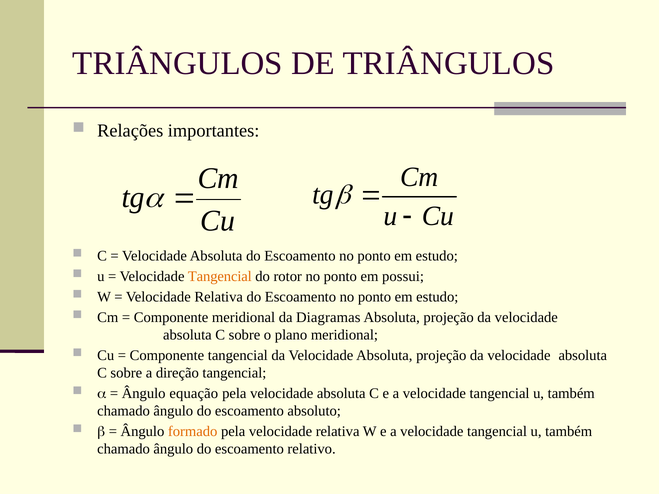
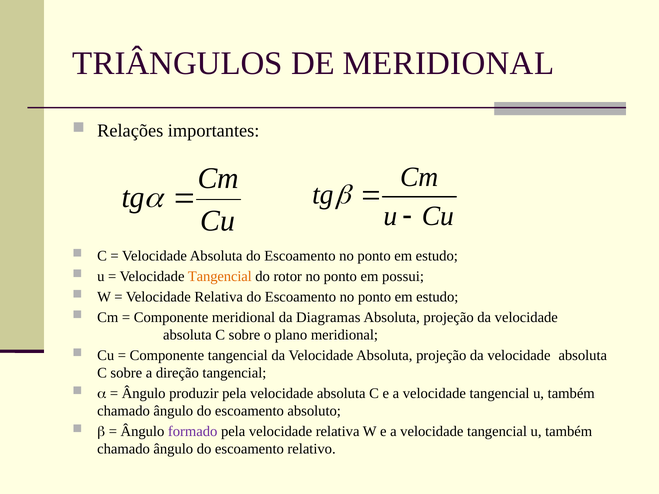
DE TRIÂNGULOS: TRIÂNGULOS -> MERIDIONAL (448, 64)
equação: equação -> produzir (194, 393)
formado colour: orange -> purple (193, 432)
